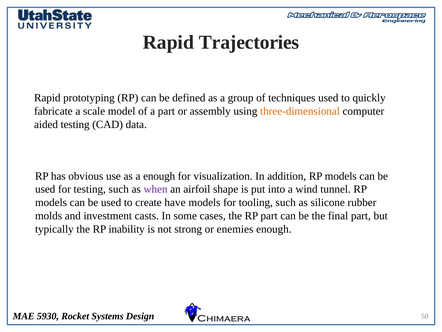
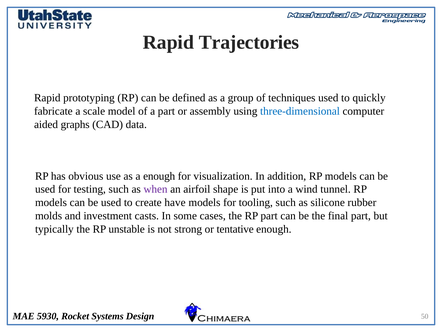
three-dimensional colour: orange -> blue (300, 111)
aided testing: testing -> graphs (75, 124)
inability: inability -> unstable (127, 229)
enemies: enemies -> tentative (235, 229)
